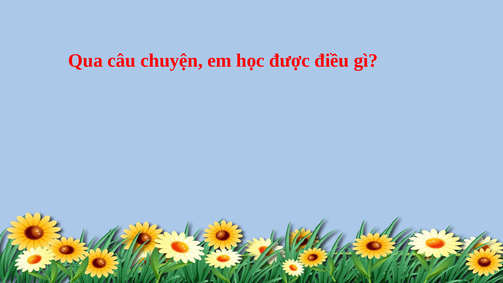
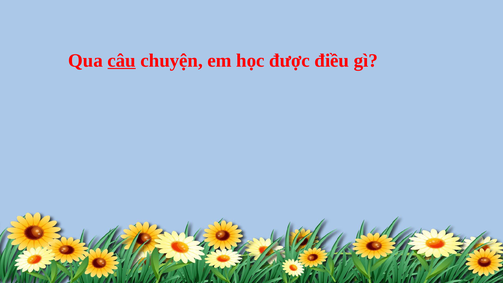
câu underline: none -> present (122, 60)
